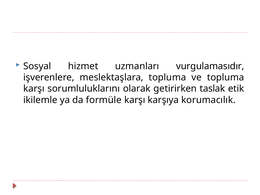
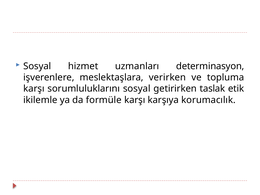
vurgulamasıdır: vurgulamasıdır -> determinasyon (210, 66)
meslektaşlara topluma: topluma -> verirken (167, 77)
sorumluluklarını olarak: olarak -> sosyal (137, 89)
